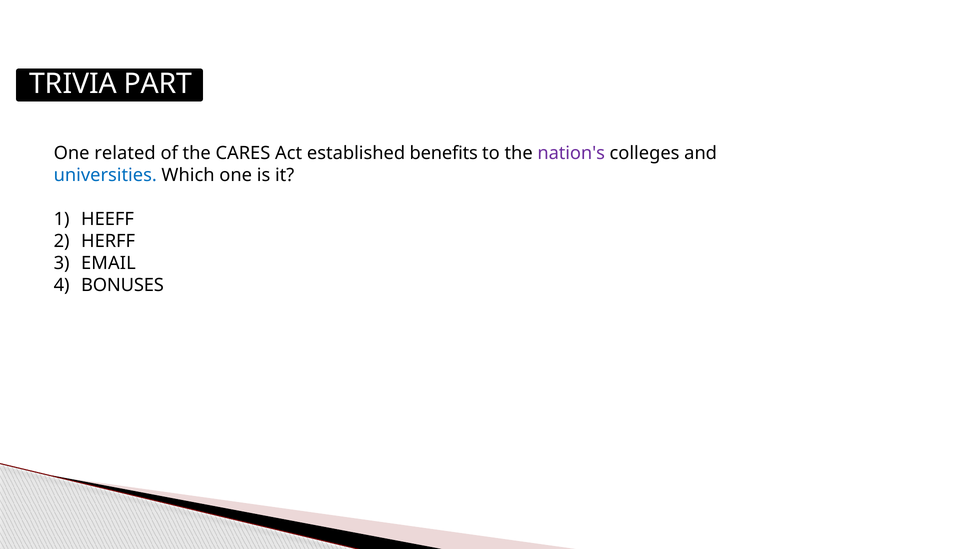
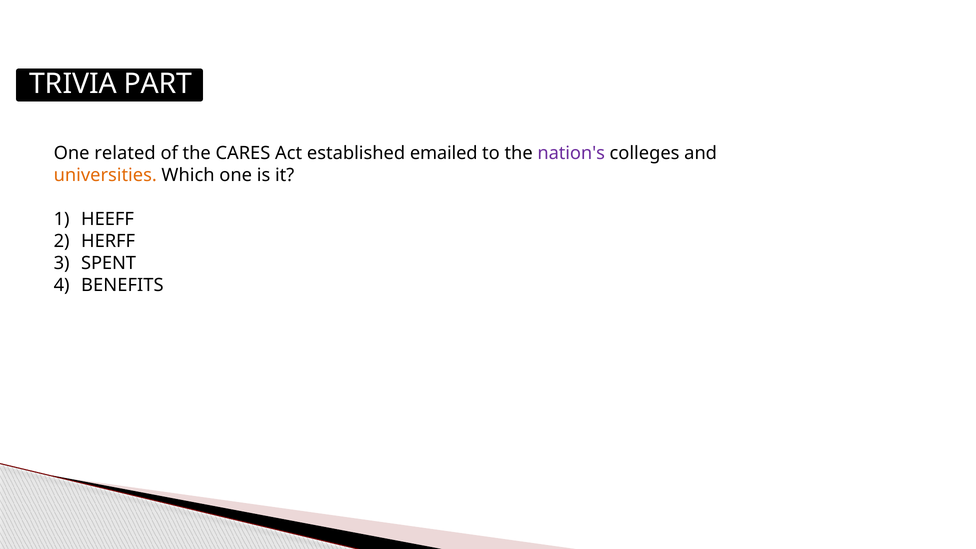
benefits: benefits -> emailed (444, 153)
universities colour: blue -> orange (105, 175)
EMAIL: EMAIL -> SPENT (109, 263)
BONUSES: BONUSES -> BENEFITS (122, 285)
